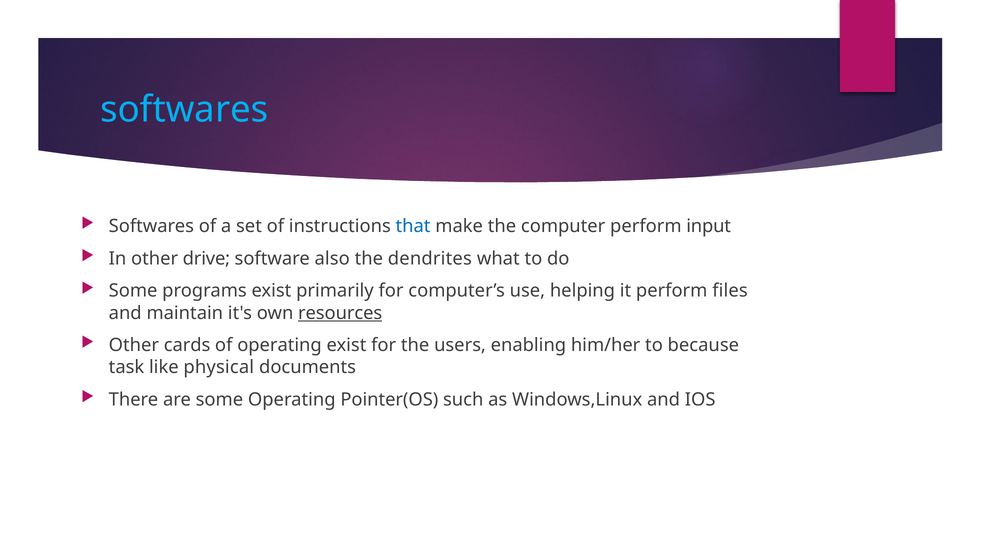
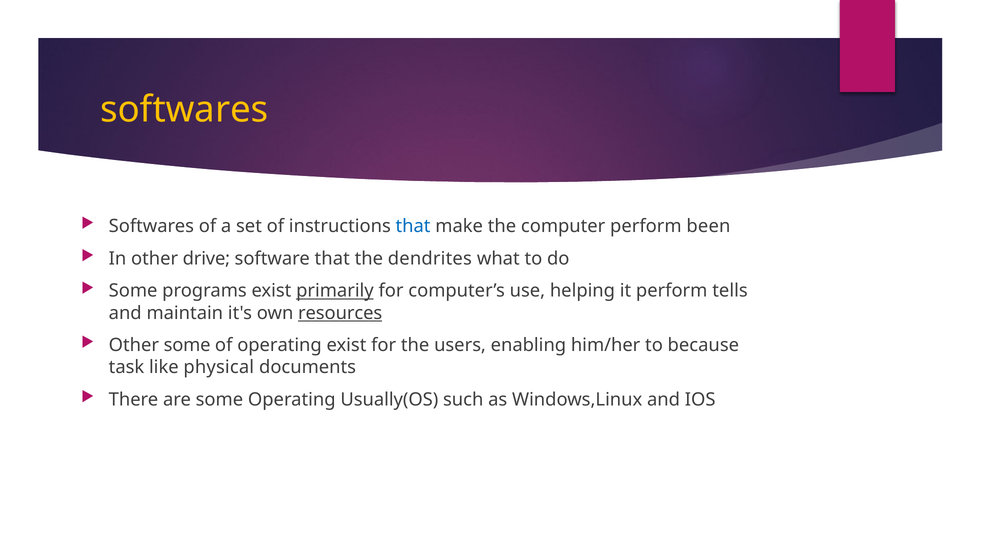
softwares colour: light blue -> yellow (184, 109)
input: input -> been (708, 226)
software also: also -> that (332, 259)
primarily underline: none -> present (335, 291)
files: files -> tells (730, 291)
Other cards: cards -> some (187, 345)
Pointer(OS: Pointer(OS -> Usually(OS (389, 400)
